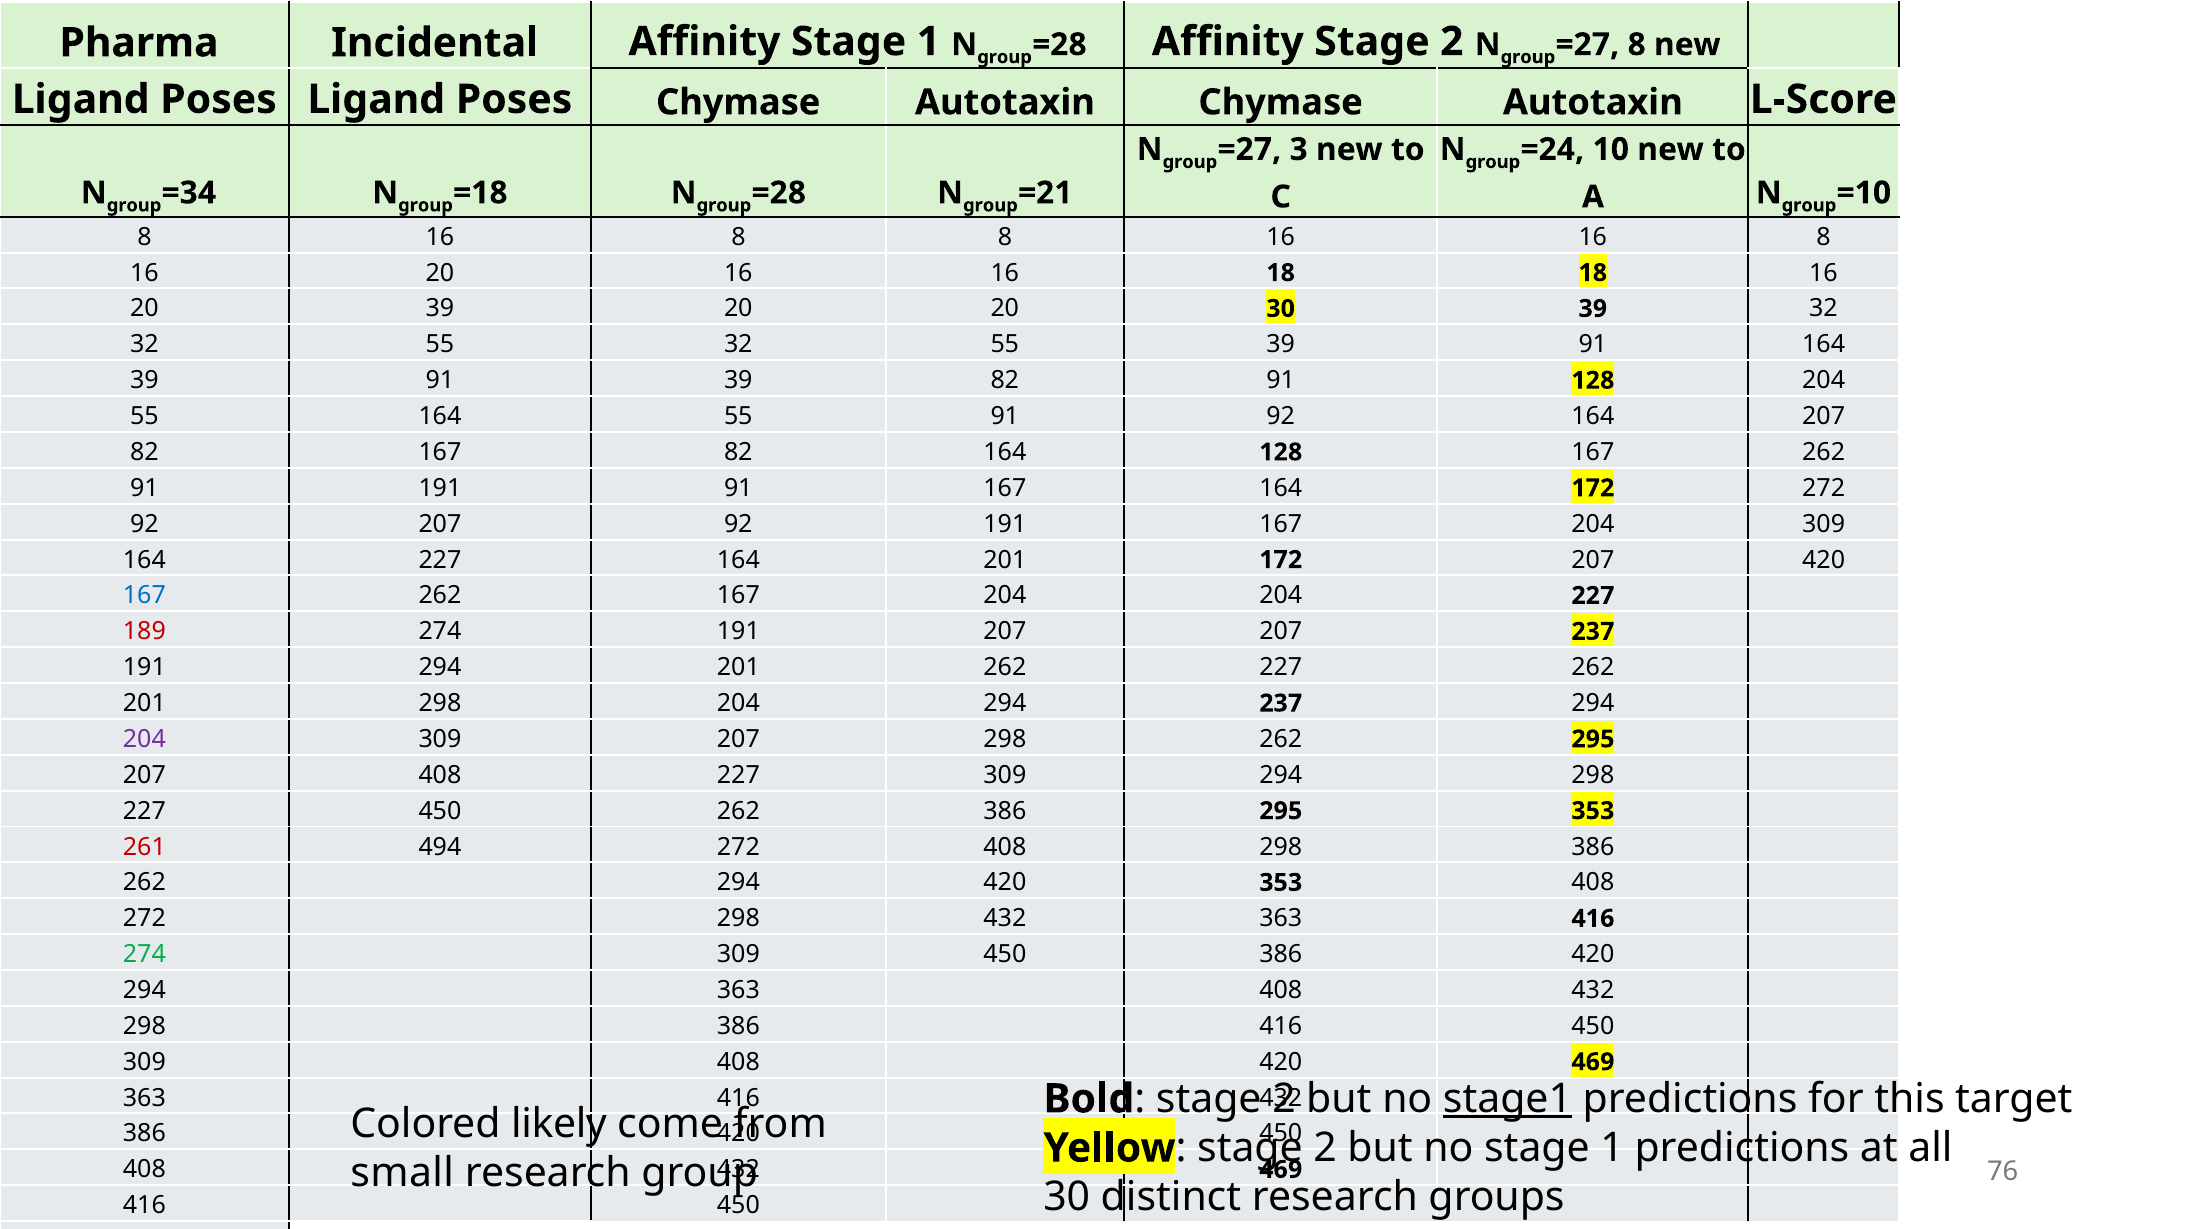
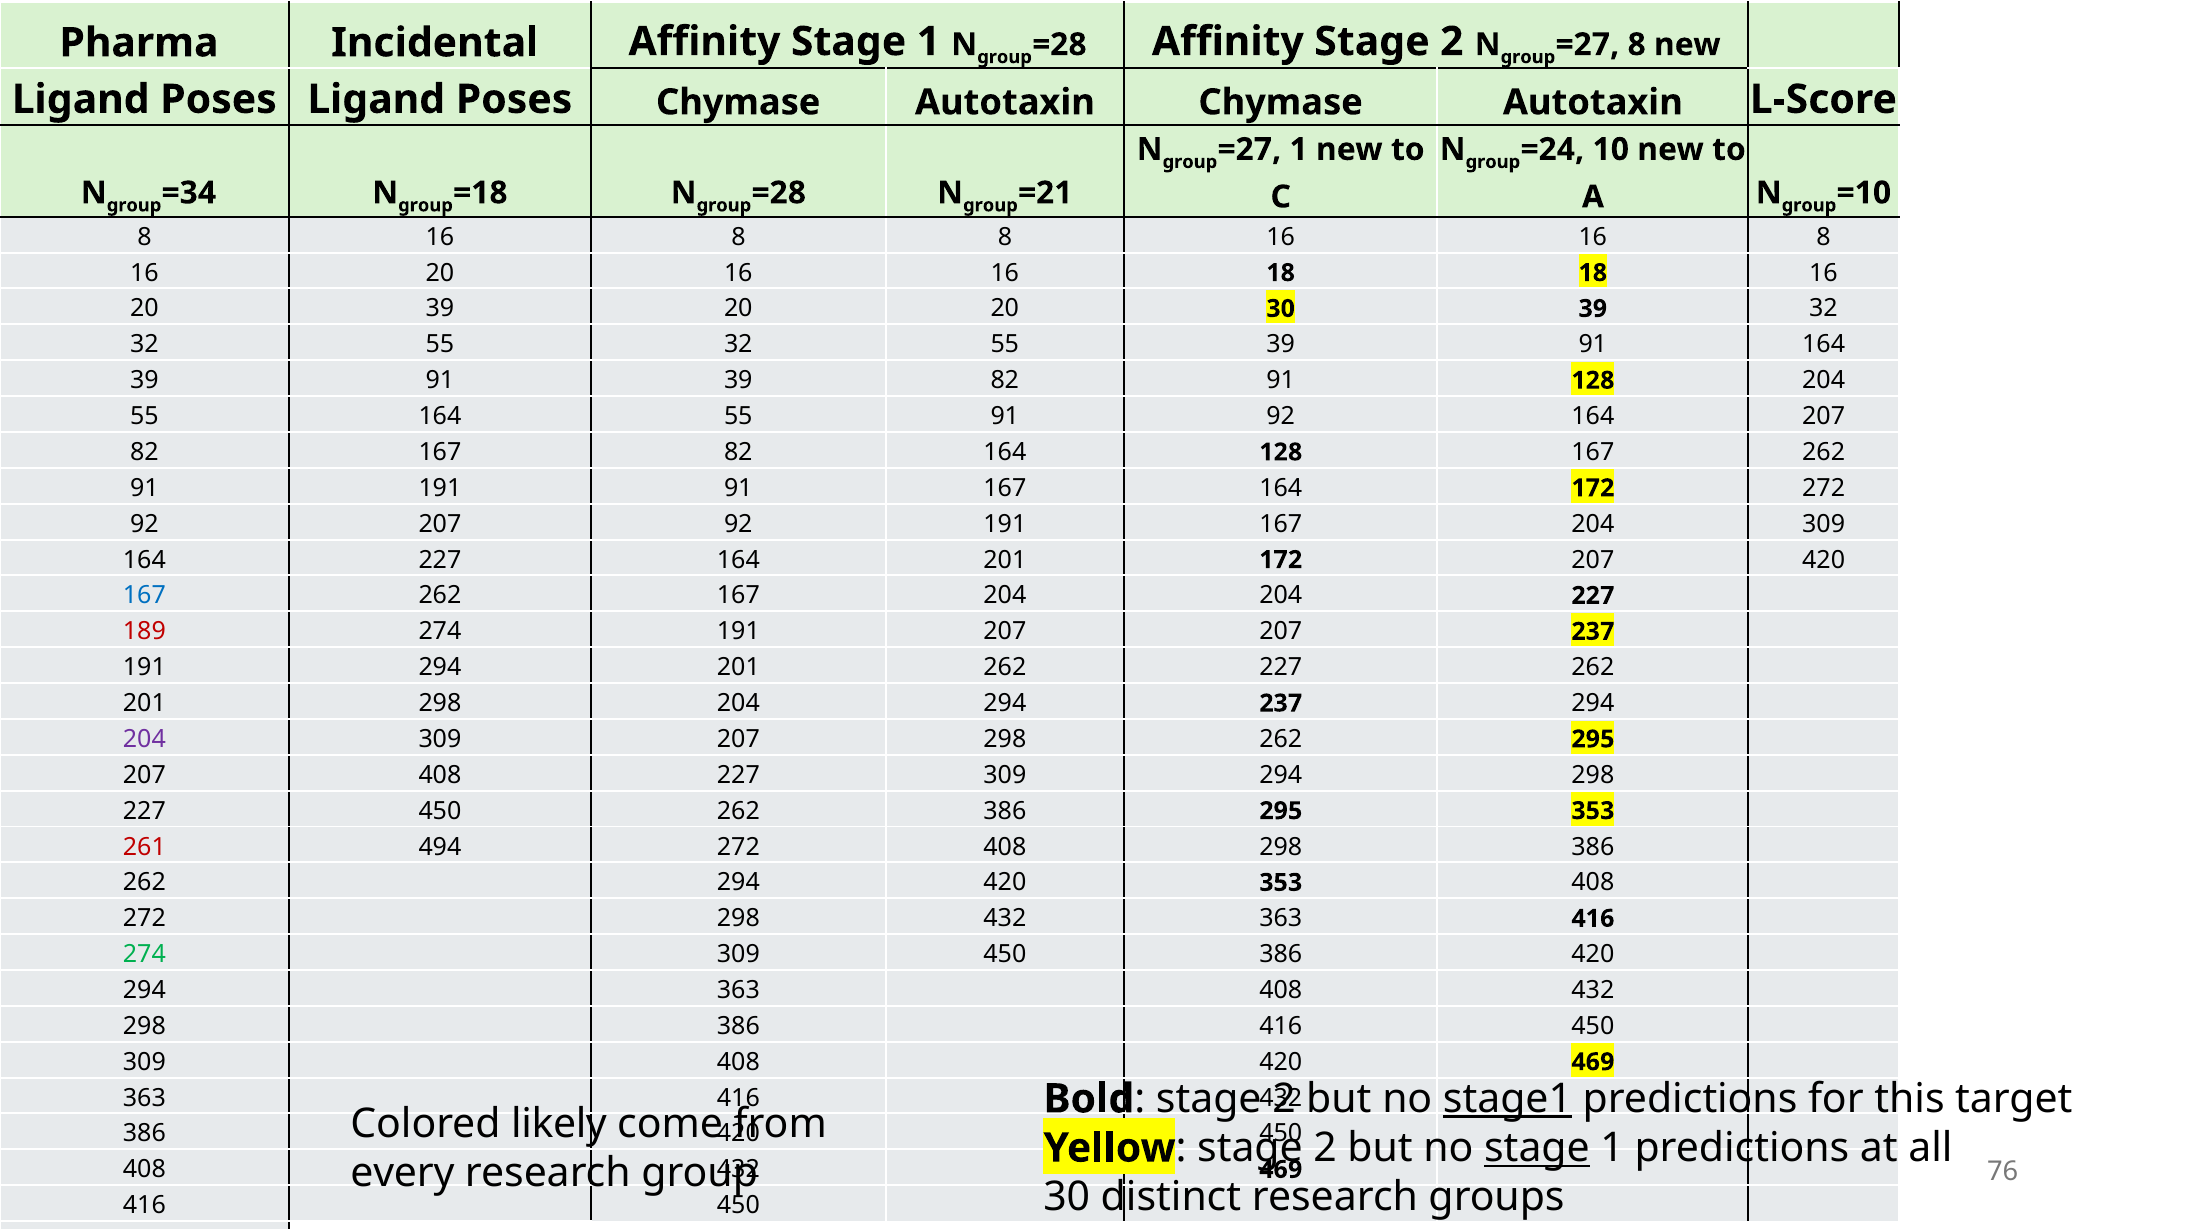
3: 3 -> 1 (1299, 149)
stage underline: none -> present (1537, 1148)
small: small -> every (402, 1173)
